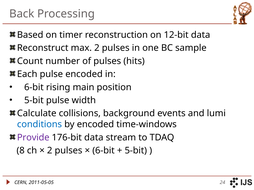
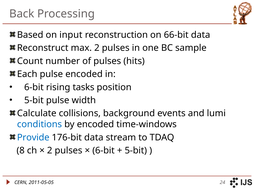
timer: timer -> input (71, 35)
12-bit: 12-bit -> 66-bit (176, 35)
main: main -> tasks (84, 87)
Provide colour: purple -> blue (33, 138)
